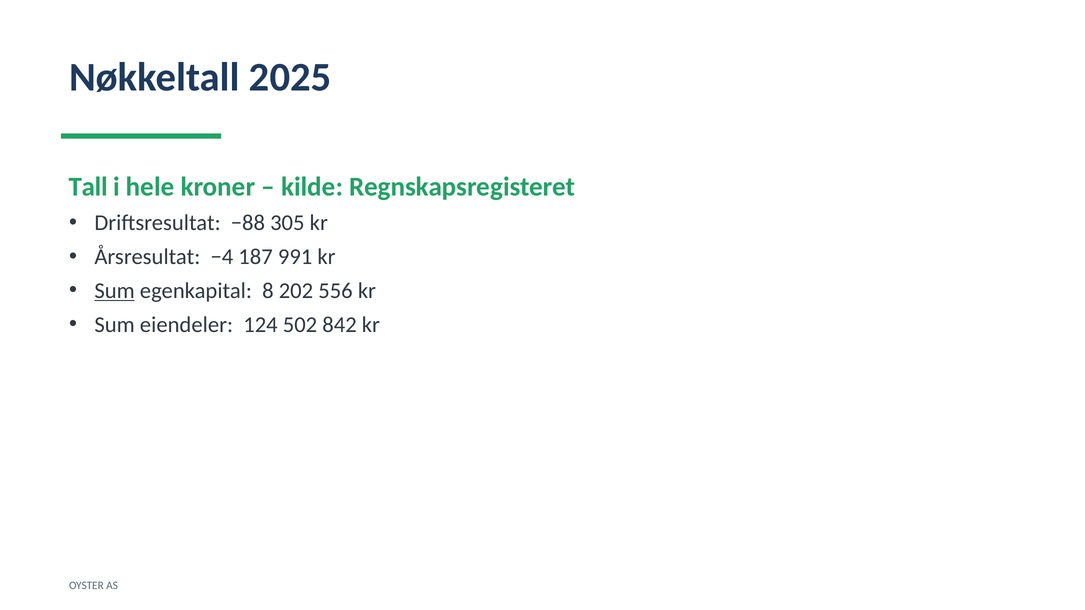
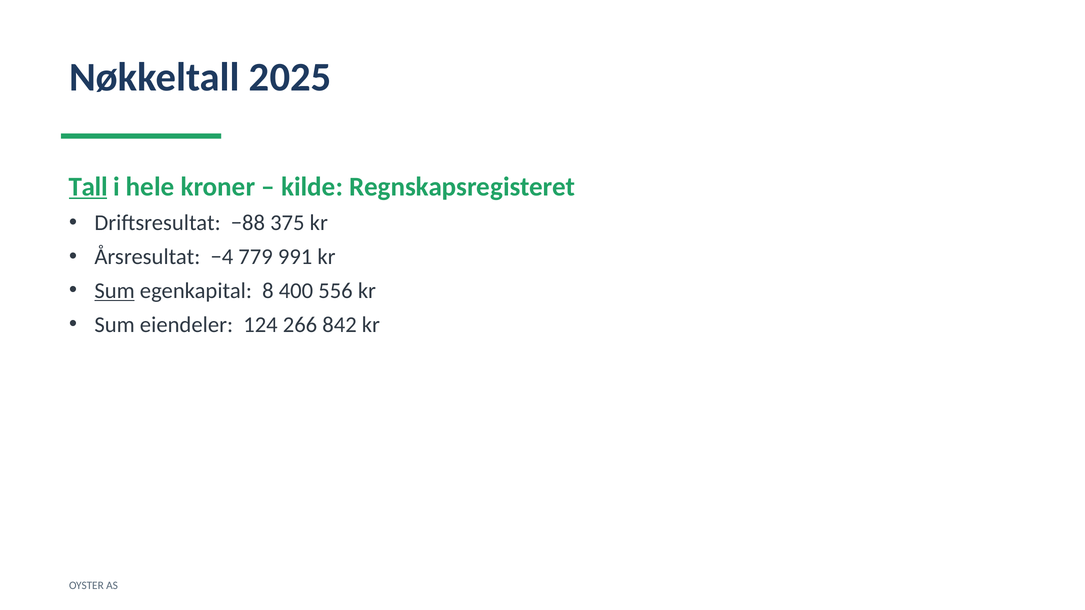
Tall underline: none -> present (88, 187)
305: 305 -> 375 (287, 223)
187: 187 -> 779 (256, 257)
202: 202 -> 400 (296, 291)
502: 502 -> 266 (300, 325)
